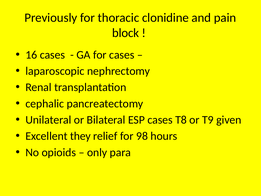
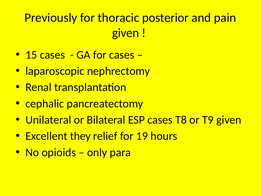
clonidine: clonidine -> posterior (165, 18)
block: block -> given (126, 33)
16: 16 -> 15 (31, 55)
98: 98 -> 19 (142, 136)
